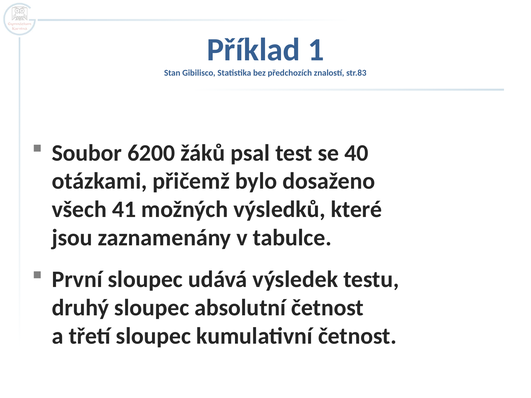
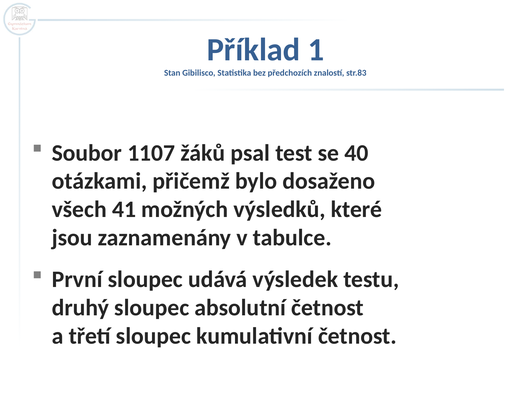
6200: 6200 -> 1107 (151, 153)
